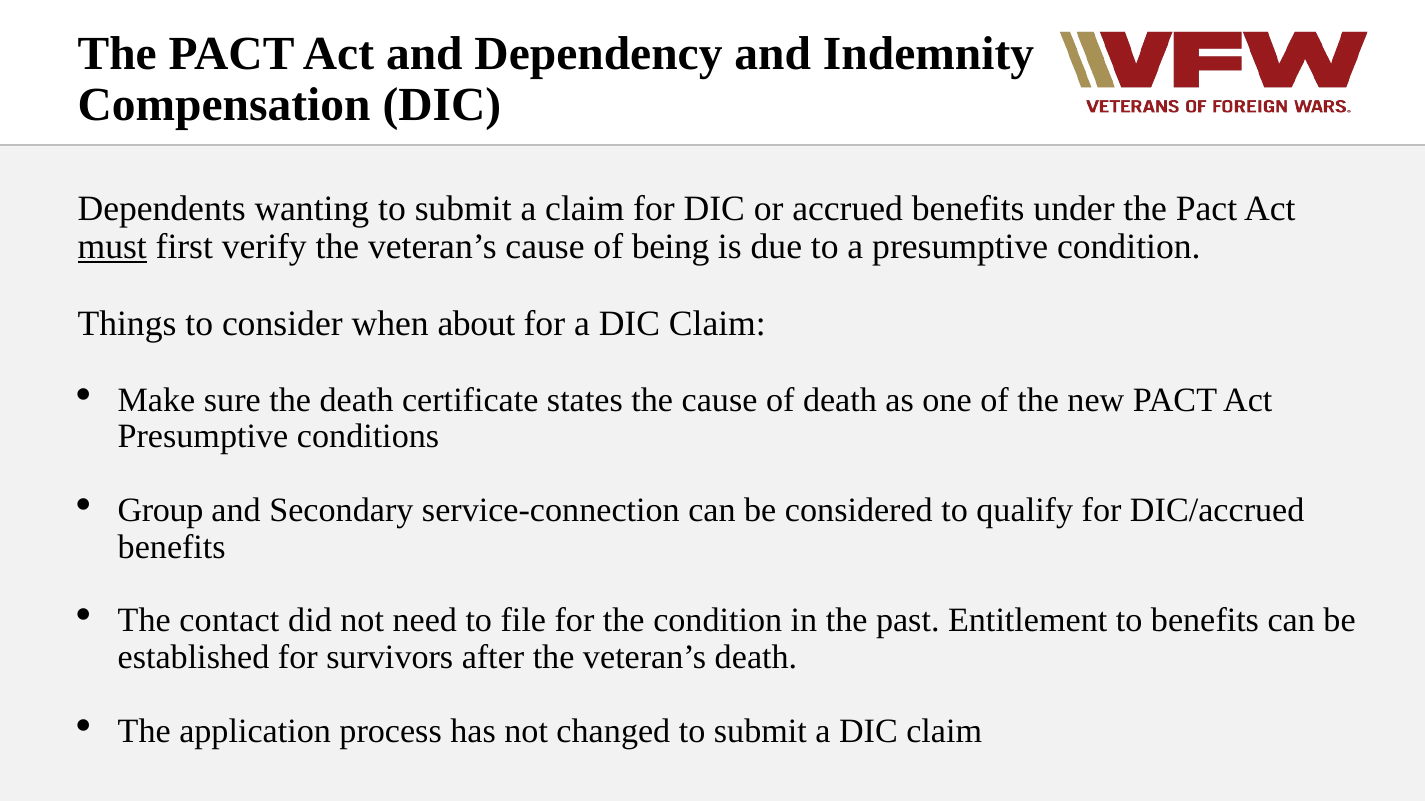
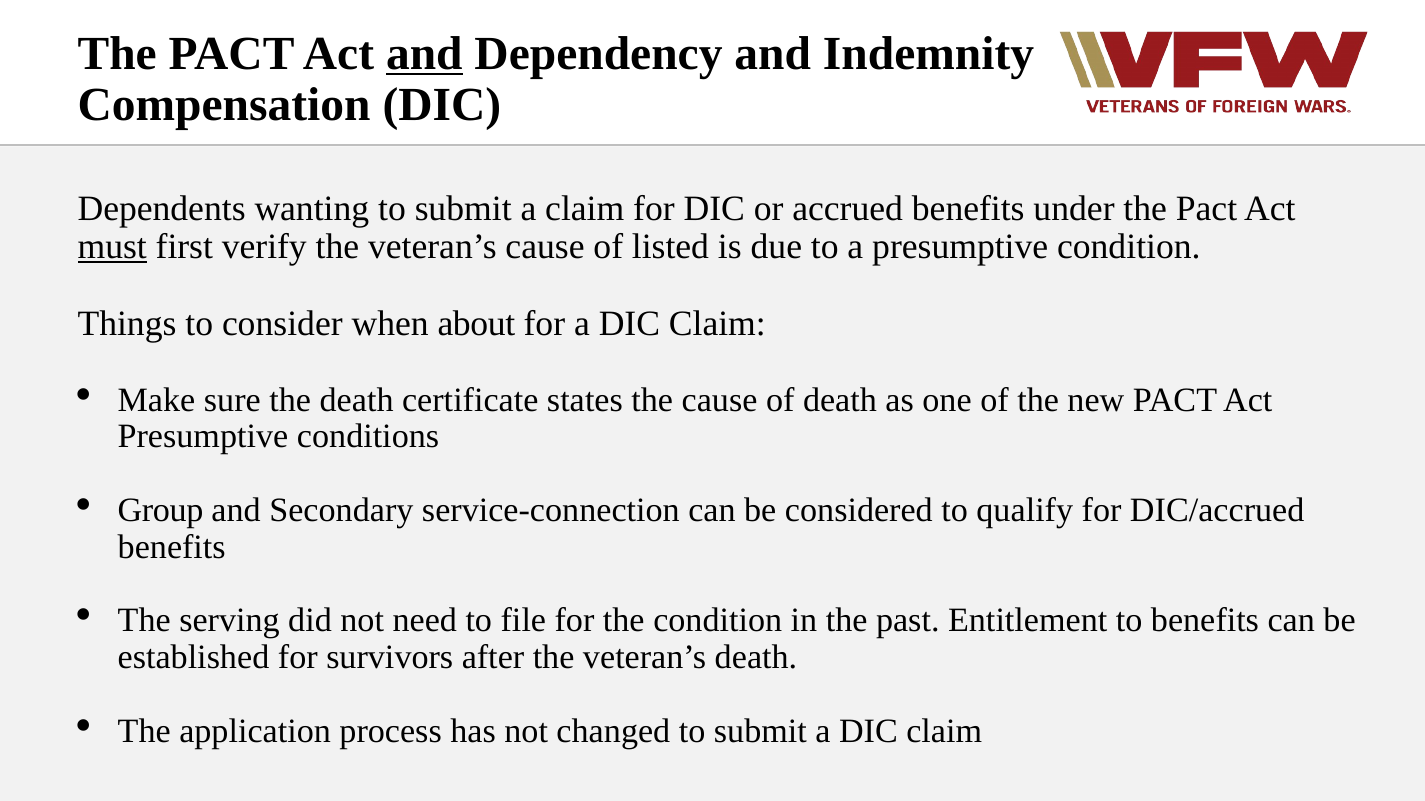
and underline: none -> present (424, 54)
being: being -> listed (670, 247)
contact: contact -> serving (229, 621)
